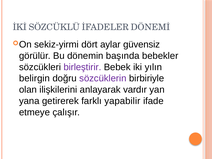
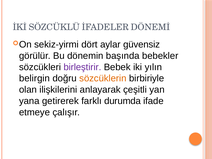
sözcüklerin colour: purple -> orange (103, 78)
vardır: vardır -> çeşitli (135, 90)
yapabilir: yapabilir -> durumda (123, 101)
